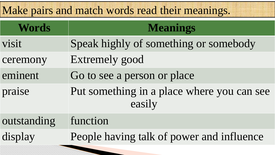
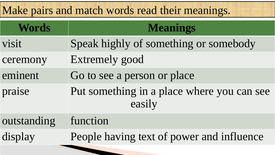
talk: talk -> text (147, 136)
